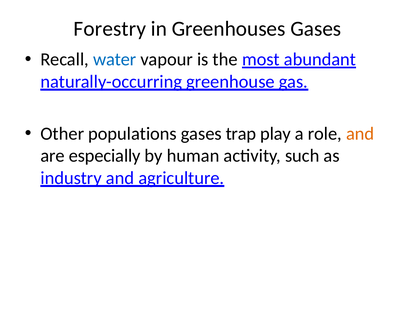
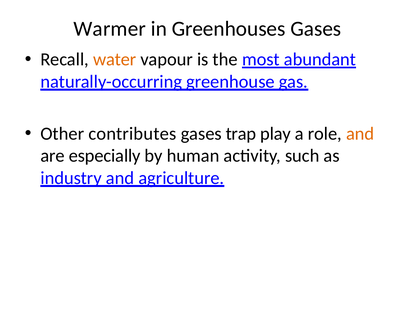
Forestry: Forestry -> Warmer (110, 29)
water colour: blue -> orange (115, 59)
populations: populations -> contributes (132, 133)
